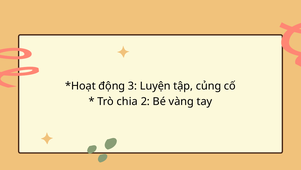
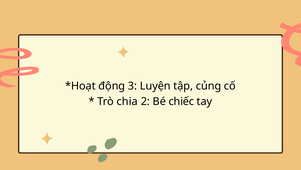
vàng: vàng -> chiếc (181, 101)
